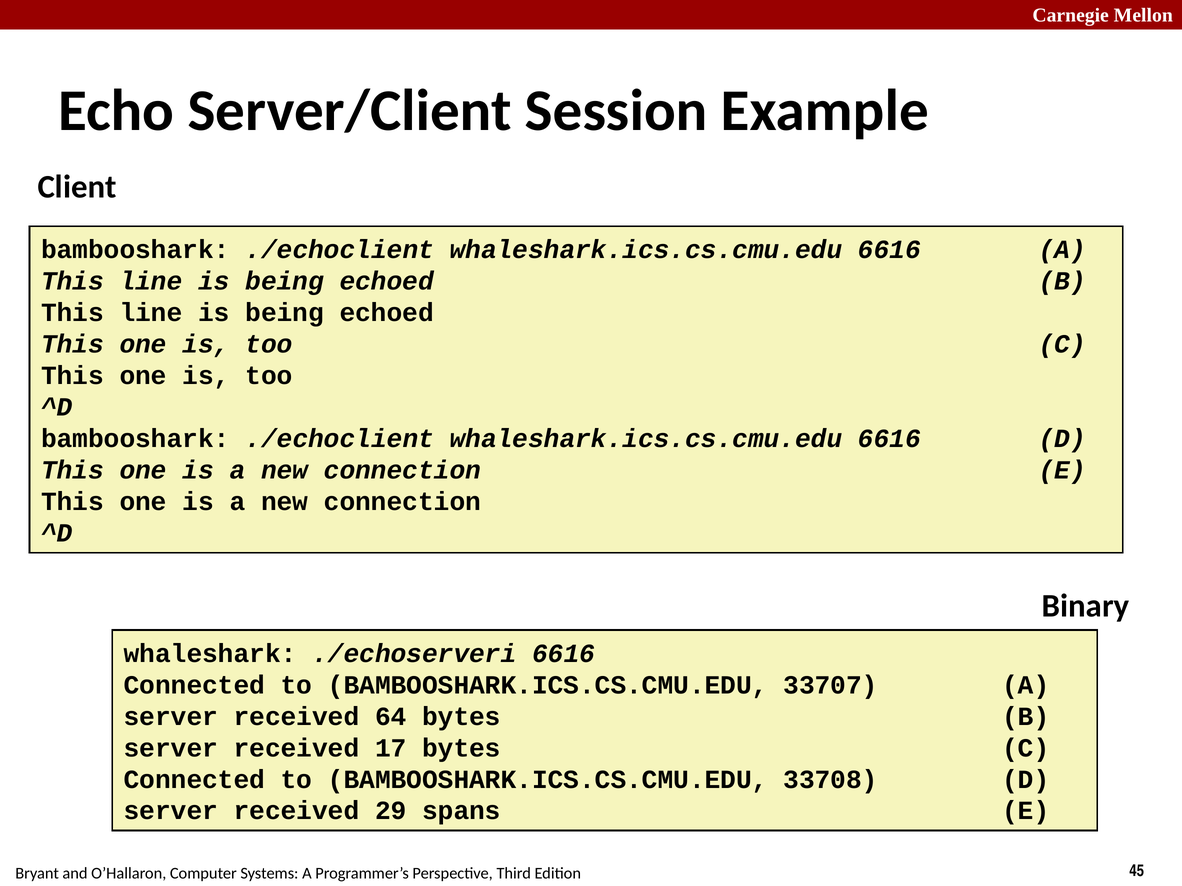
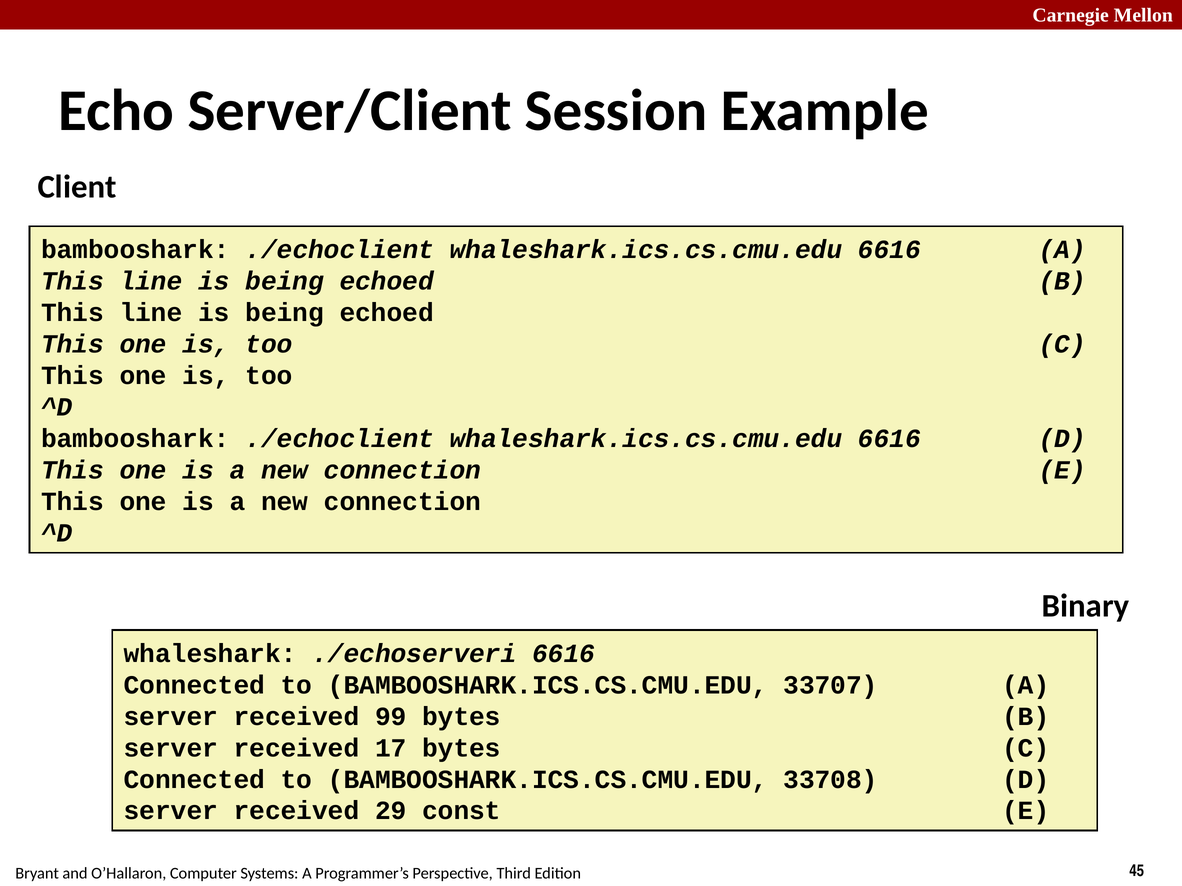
64: 64 -> 99 (391, 717)
spans: spans -> const (461, 811)
